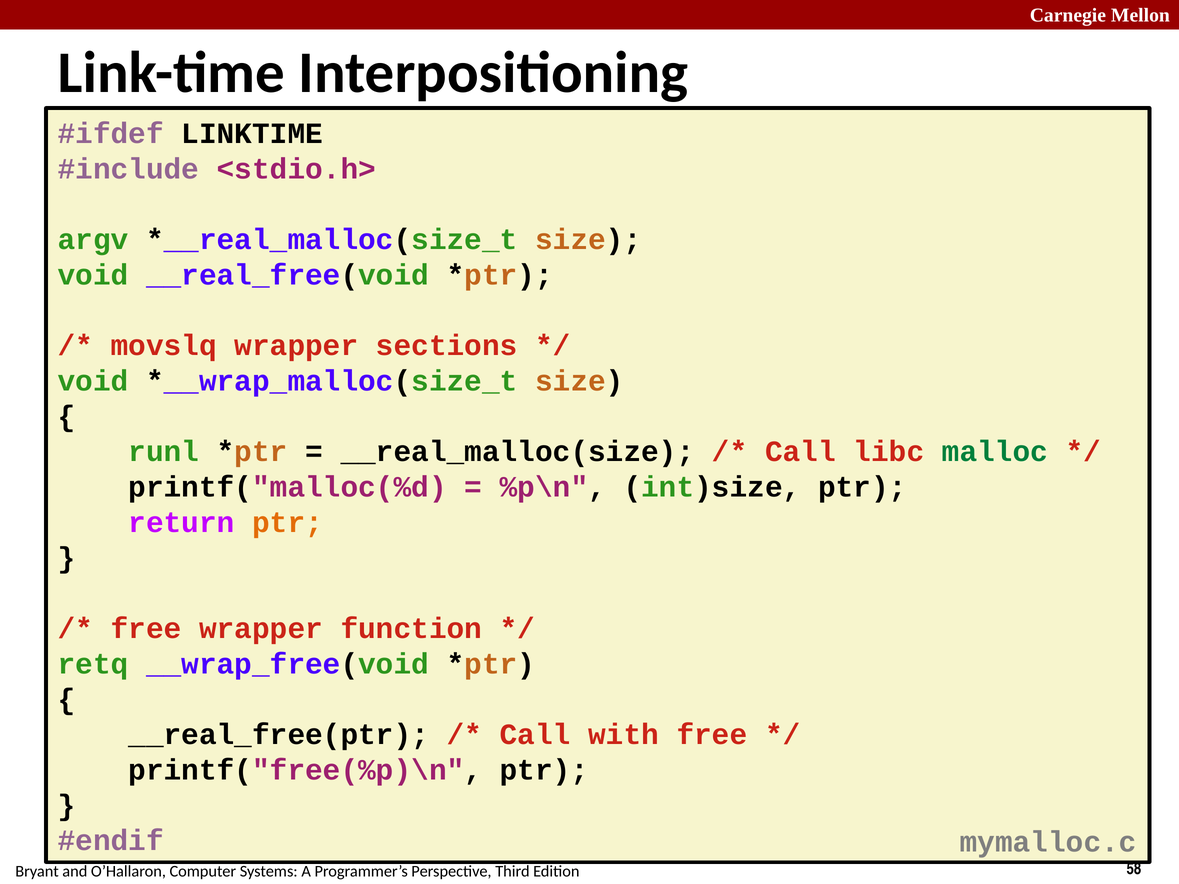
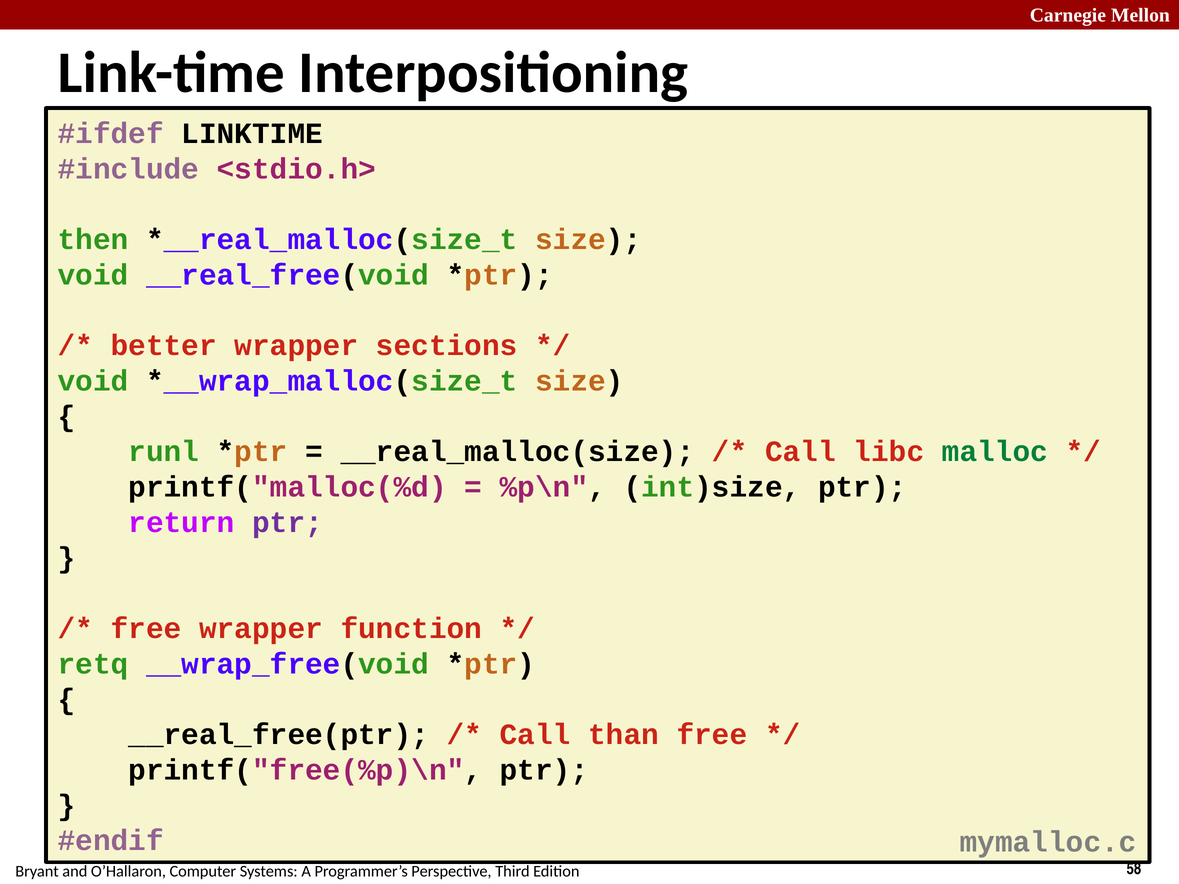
argv: argv -> then (93, 240)
movslq: movslq -> better (164, 346)
ptr colour: orange -> purple (288, 523)
with: with -> than (624, 735)
